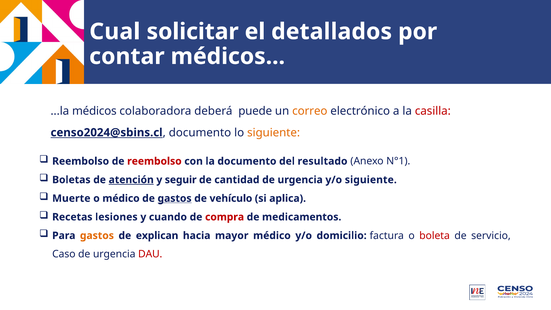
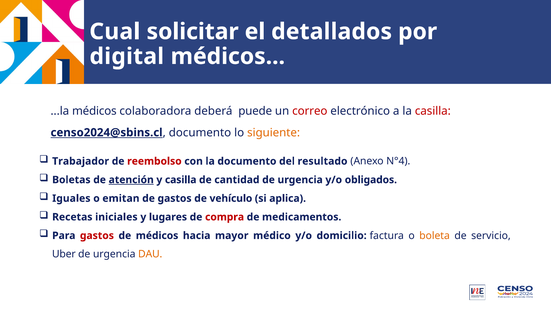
contar: contar -> digital (127, 56)
correo colour: orange -> red (310, 111)
Reembolso: Reembolso -> Trabajador (81, 161)
N°1: N°1 -> N°4 (398, 161)
y seguir: seguir -> casilla (181, 180)
y/o siguiente: siguiente -> obligados (371, 180)
Muerte: Muerte -> Iguales (71, 198)
o médico: médico -> emitan (121, 198)
gastos underline: present -> none (175, 198)
lesiones: lesiones -> iniciales (116, 217)
cuando: cuando -> lugares (168, 217)
gastos colour: orange -> red (97, 236)
de explican: explican -> médicos (157, 236)
boleta colour: red -> orange (435, 236)
Caso: Caso -> Uber (64, 254)
DAU colour: red -> orange (150, 254)
